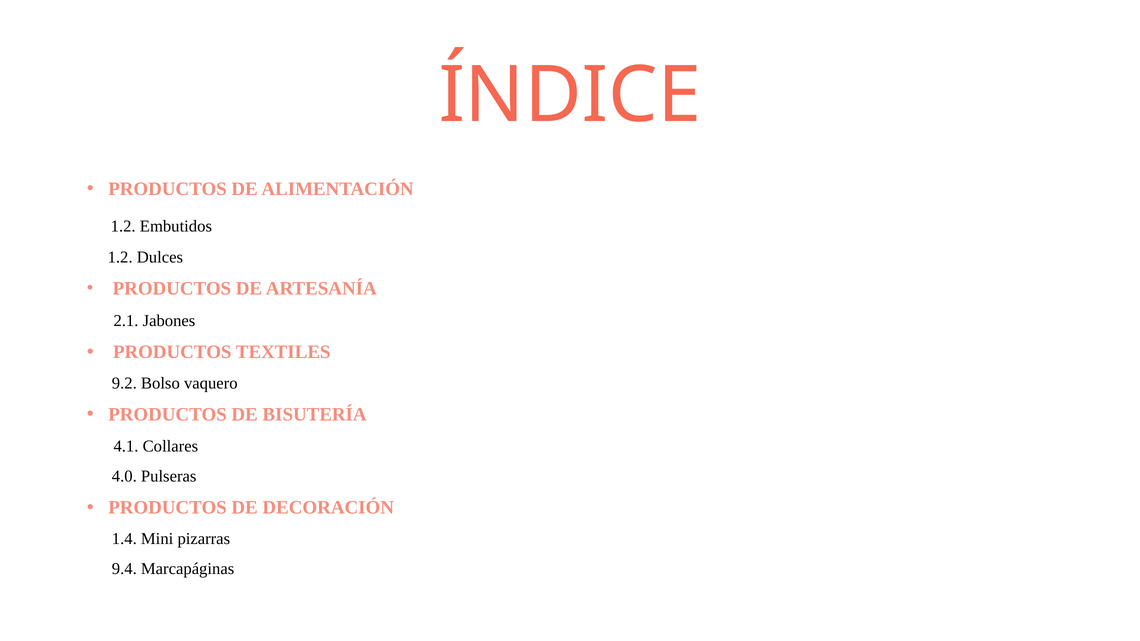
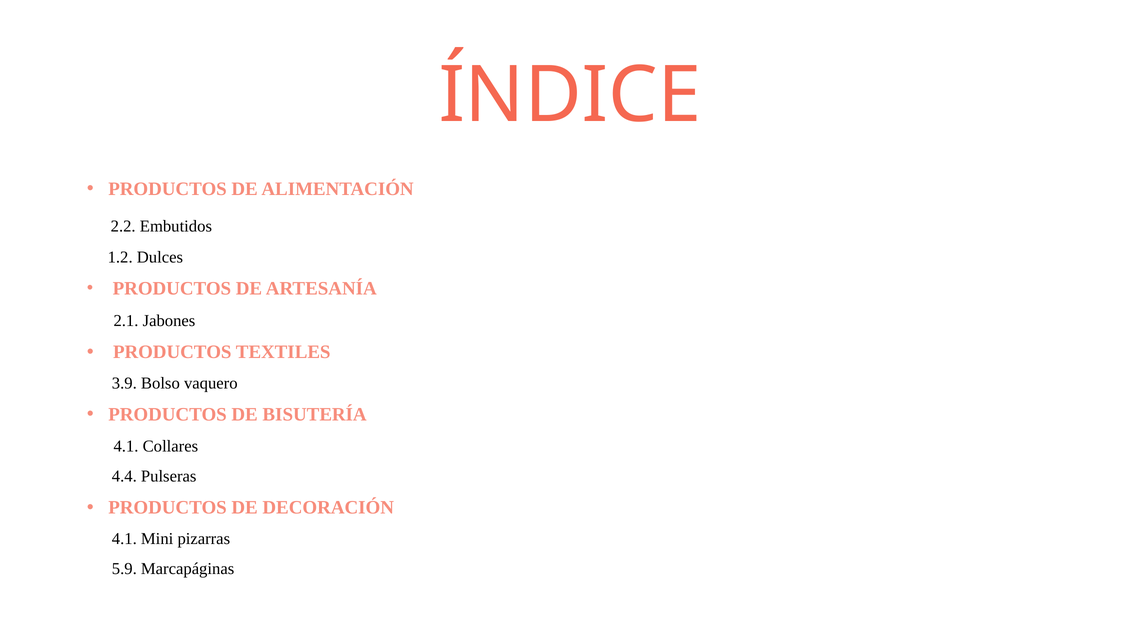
1.2: 1.2 -> 2.2 (123, 226)
9.2: 9.2 -> 3.9 (124, 383)
4.0: 4.0 -> 4.4 (124, 477)
1.4: 1.4 -> 4.1 (124, 539)
9.4: 9.4 -> 5.9 (124, 569)
